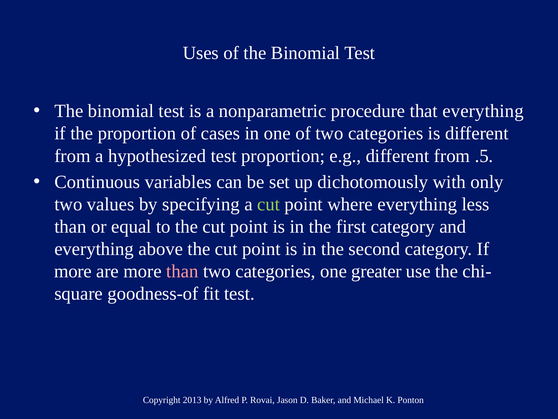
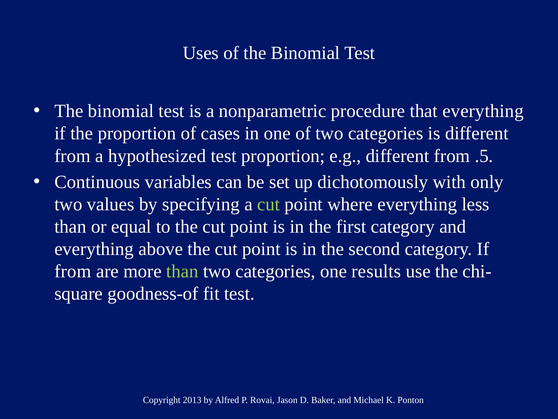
more: more -> from (73, 271)
than colour: pink -> light green (182, 271)
greater: greater -> results (376, 271)
